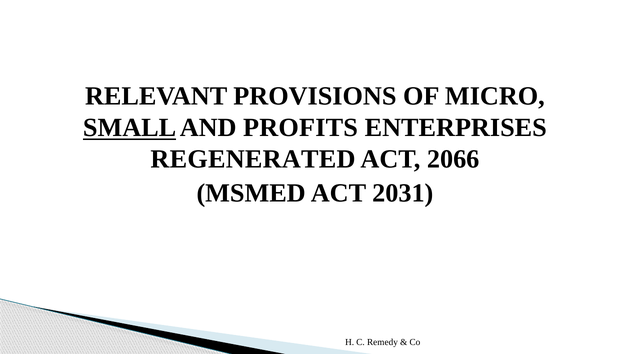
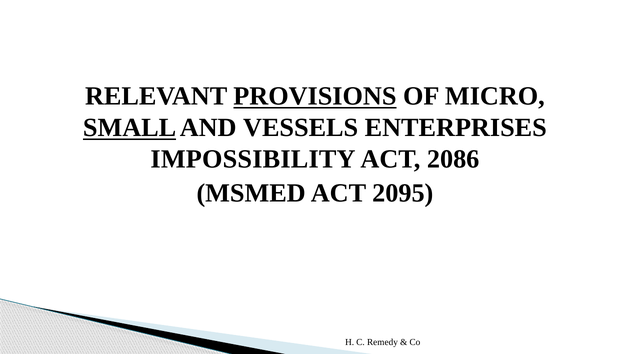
PROVISIONS underline: none -> present (315, 96)
PROFITS: PROFITS -> VESSELS (301, 128)
REGENERATED: REGENERATED -> IMPOSSIBILITY (253, 159)
2066: 2066 -> 2086 (453, 159)
2031: 2031 -> 2095 (403, 193)
